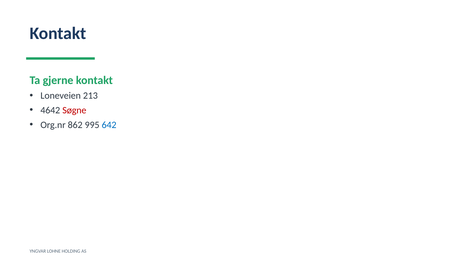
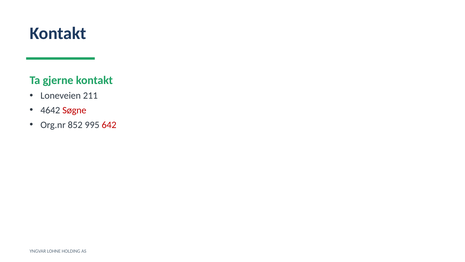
213: 213 -> 211 (90, 96)
862: 862 -> 852 (75, 125)
642 colour: blue -> red (109, 125)
